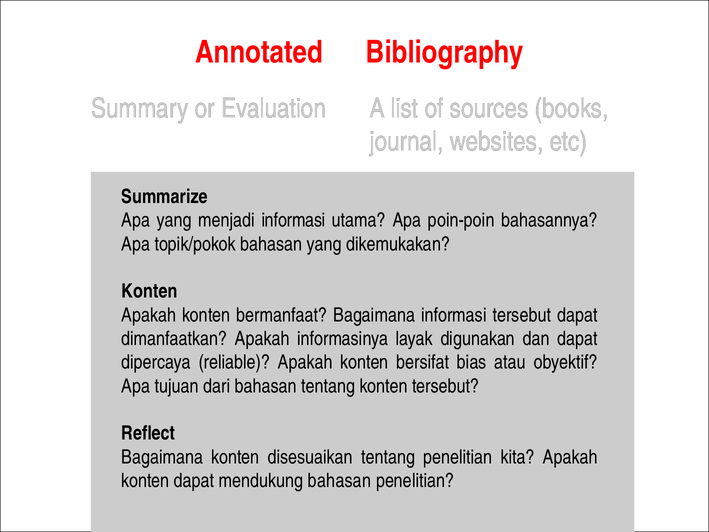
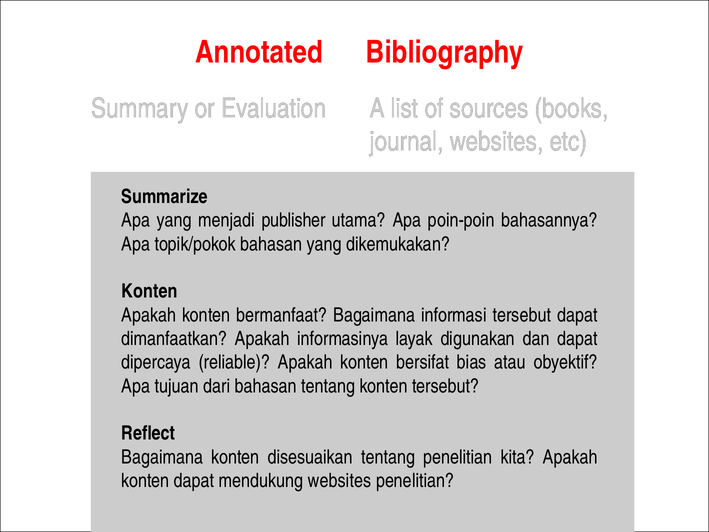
menjadi informasi: informasi -> publisher (294, 220)
mendukung bahasan: bahasan -> websites (340, 480)
